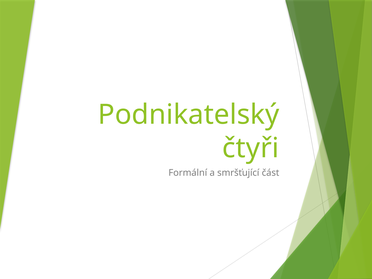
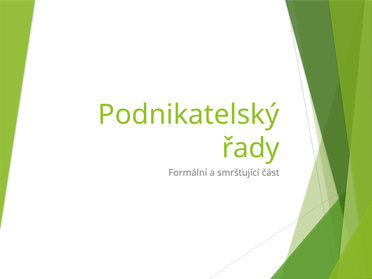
čtyři: čtyři -> řady (251, 148)
